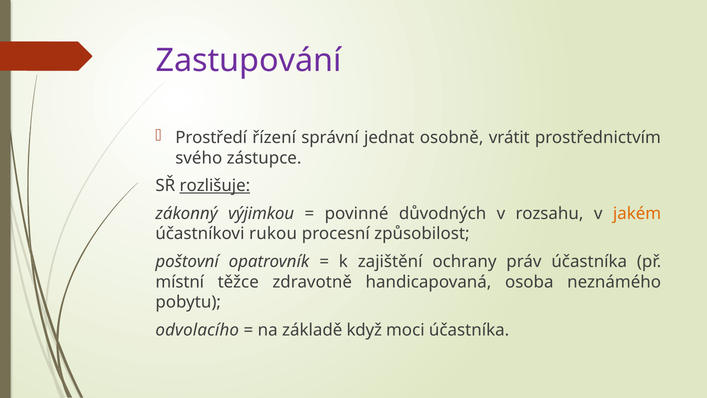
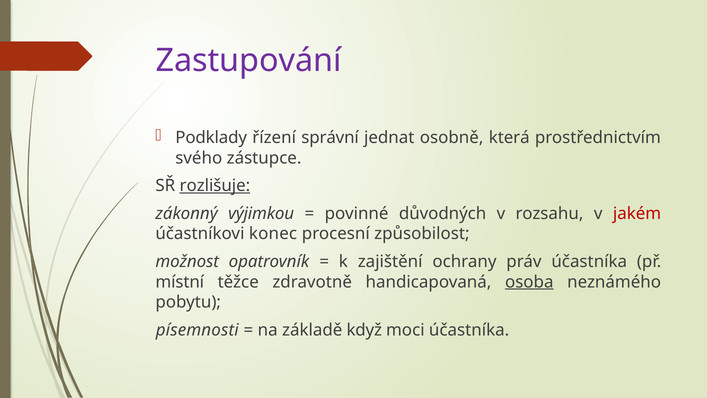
Prostředí: Prostředí -> Podklady (211, 138)
vrátit: vrátit -> která (509, 138)
jakém colour: orange -> red (637, 213)
rukou: rukou -> konec (273, 234)
poštovní: poštovní -> možnost (187, 261)
osoba underline: none -> present (529, 282)
odvolacího: odvolacího -> písemnosti (197, 330)
